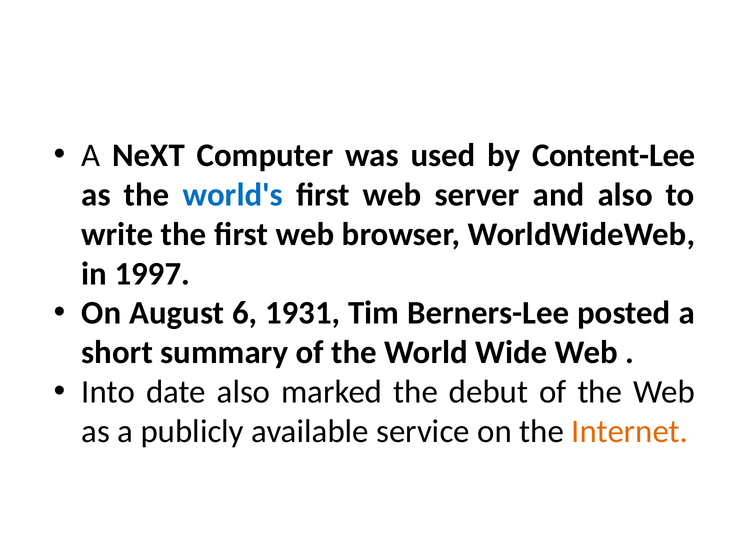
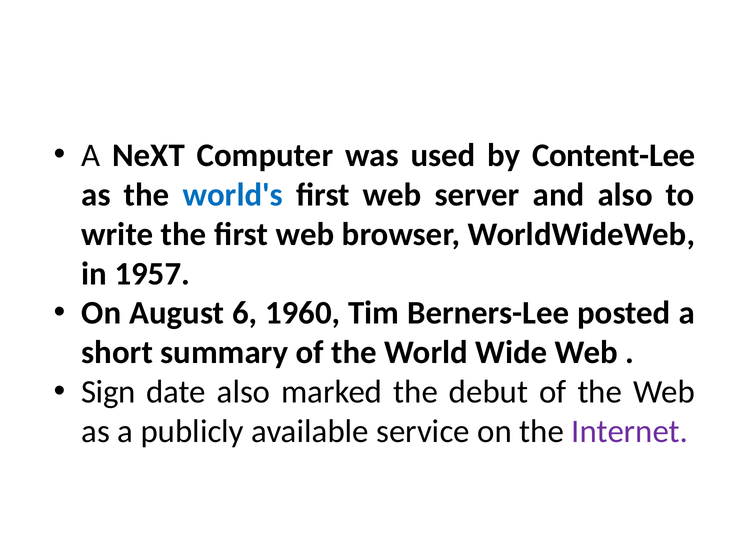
1997: 1997 -> 1957 (152, 274)
1931: 1931 -> 1960 (303, 313)
Into: Into -> Sign (108, 392)
Internet colour: orange -> purple (630, 432)
